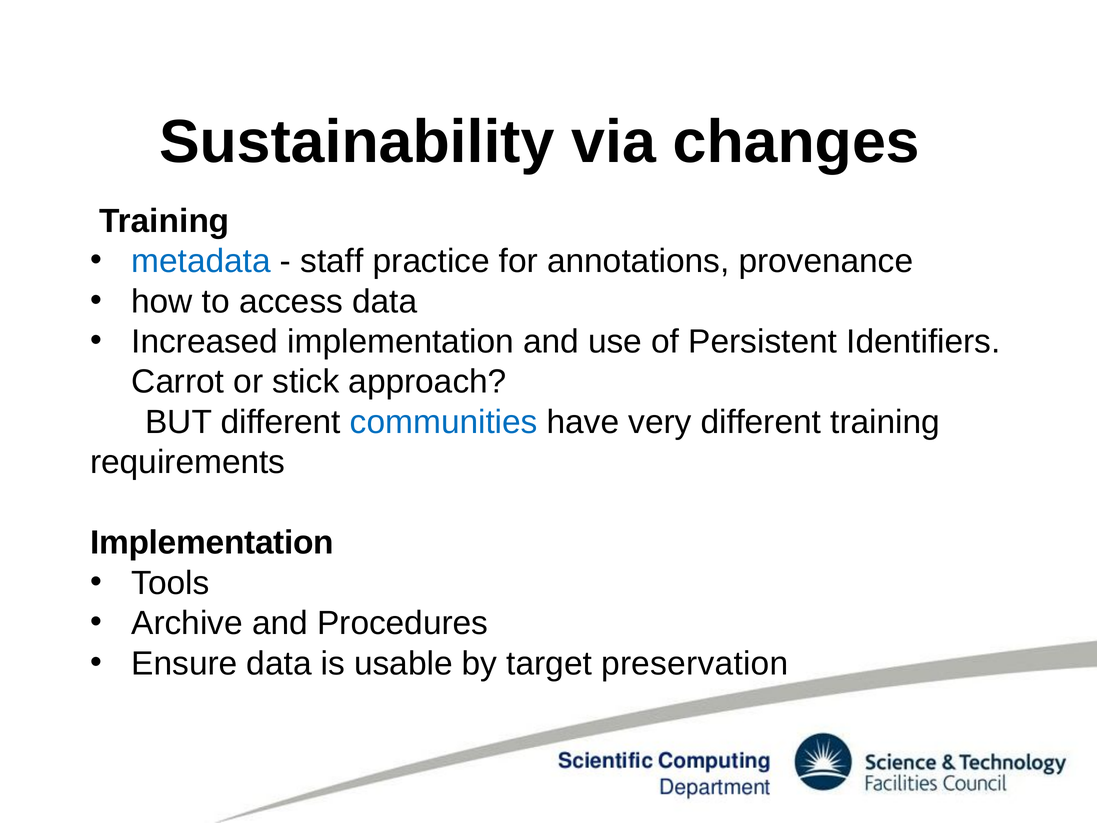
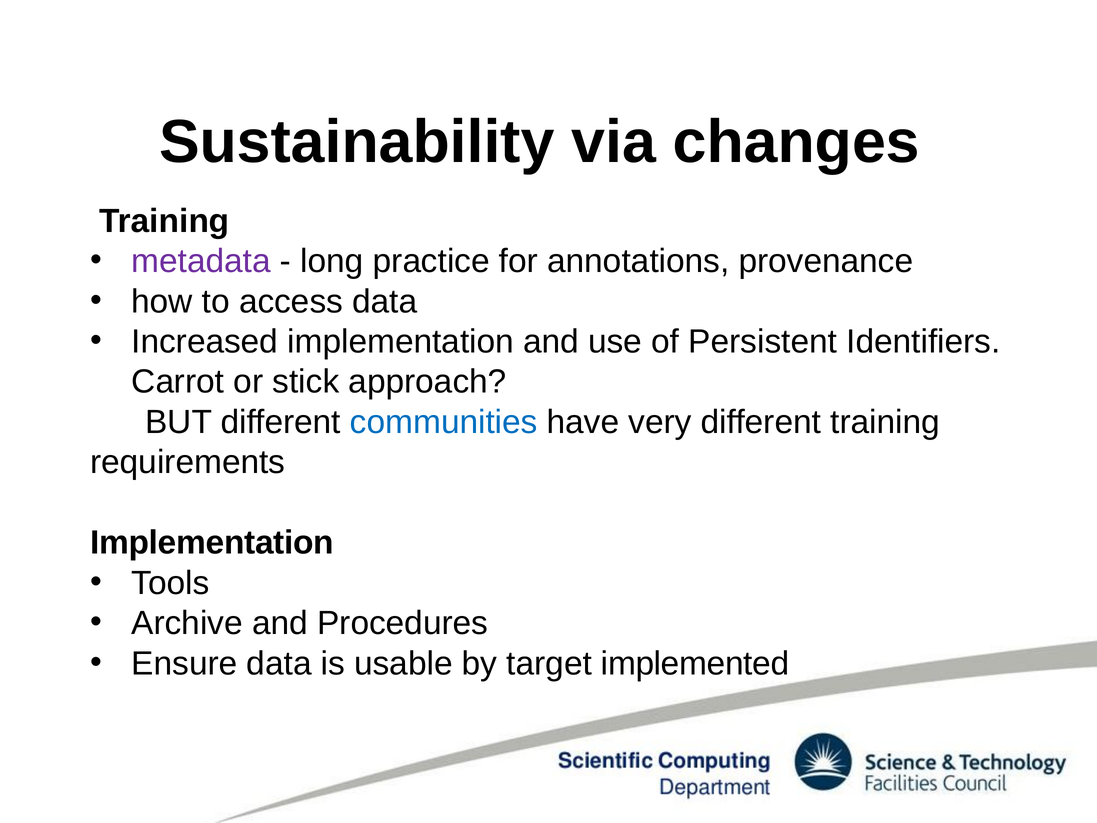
metadata colour: blue -> purple (201, 261)
staff: staff -> long (332, 261)
preservation: preservation -> implemented (695, 663)
